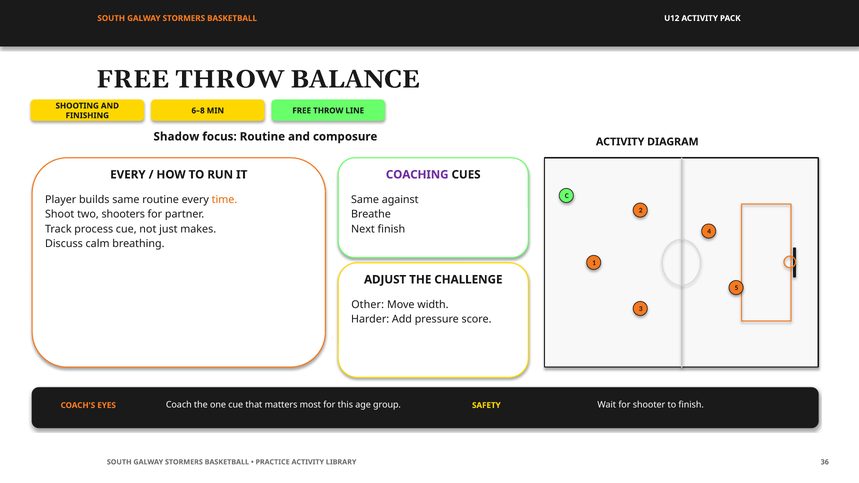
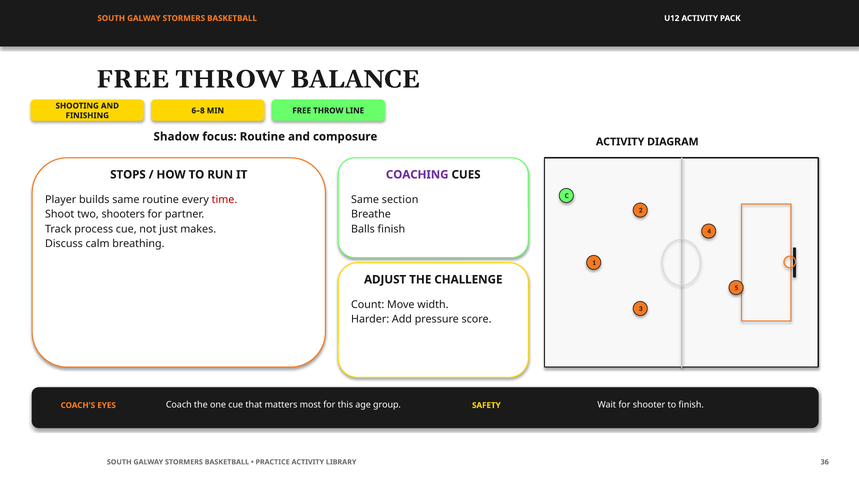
EVERY: EVERY -> STOPS (128, 175)
time colour: orange -> red (224, 200)
against: against -> section (400, 200)
Next: Next -> Balls (363, 229)
Other: Other -> Count (368, 305)
